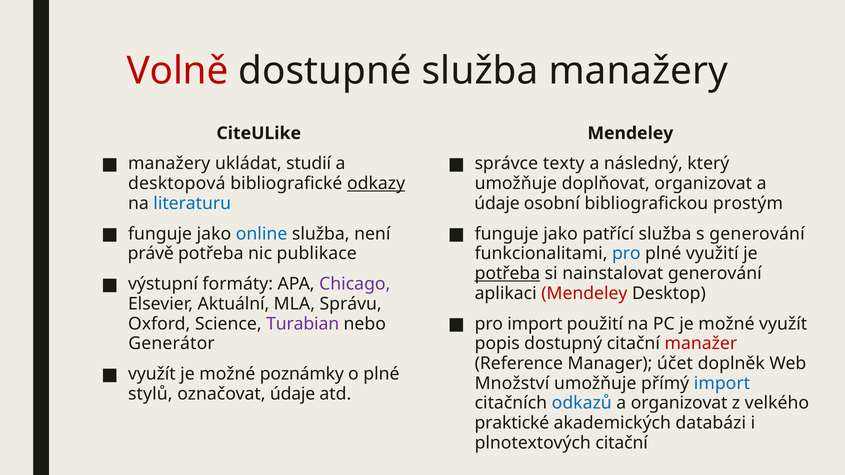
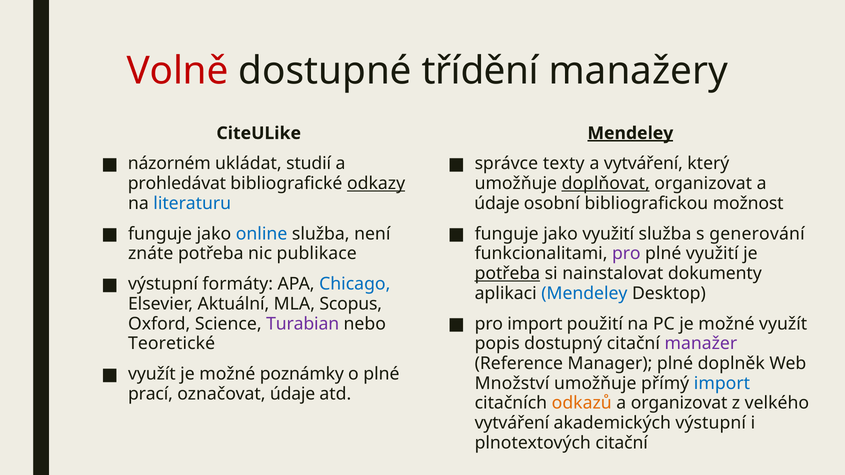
dostupné služba: služba -> třídění (480, 71)
Mendeley underline: none -> present (630, 133)
manažery: manažery -> názorném (169, 164)
a následný: následný -> vytváření (643, 164)
desktopová: desktopová -> prohledávat (177, 184)
doplňovat underline: none -> present (606, 184)
prostým: prostým -> možnost (748, 203)
jako patřící: patřící -> využití (608, 234)
právě: právě -> znáte (151, 254)
pro colour: blue -> purple (626, 254)
nainstalovat generování: generování -> dokumenty (715, 274)
Chicago colour: purple -> blue (355, 284)
Mendeley colour: red -> blue (584, 293)
Správu: Správu -> Scopus (351, 304)
Generátor: Generátor -> Teoretické (172, 344)
manažer colour: red -> purple (701, 344)
Manager účet: účet -> plné (675, 364)
stylů: stylů -> prací (150, 394)
odkazů colour: blue -> orange (582, 403)
praktické: praktické -> vytváření (512, 423)
akademických databázi: databázi -> výstupní (711, 423)
